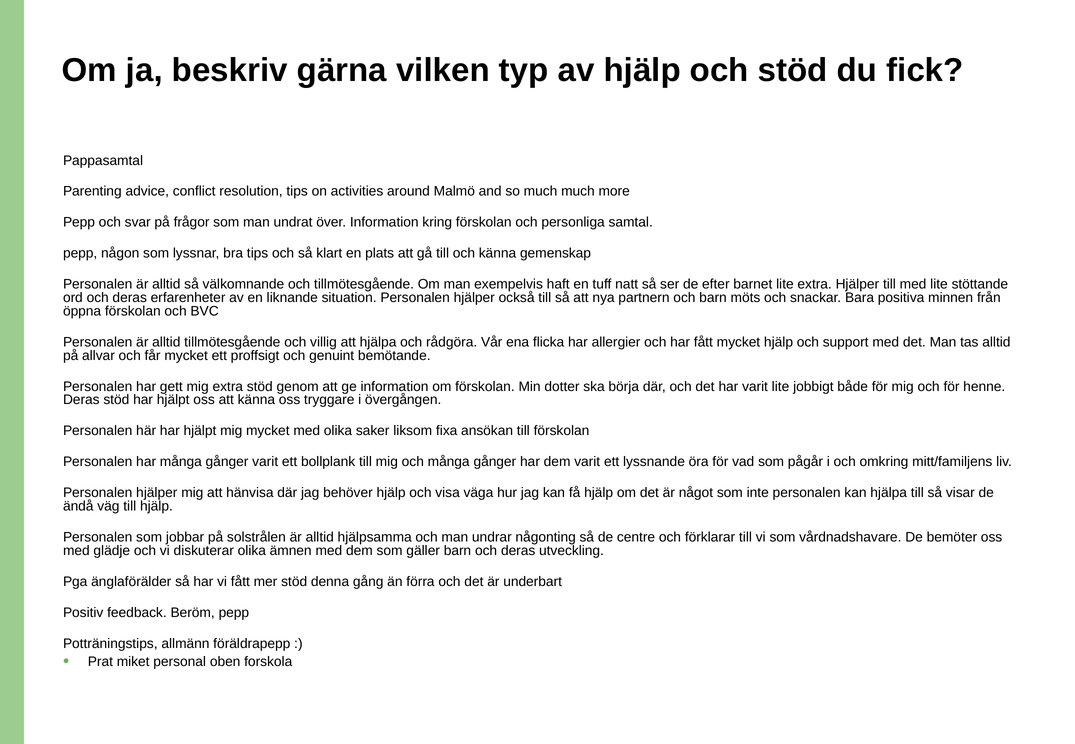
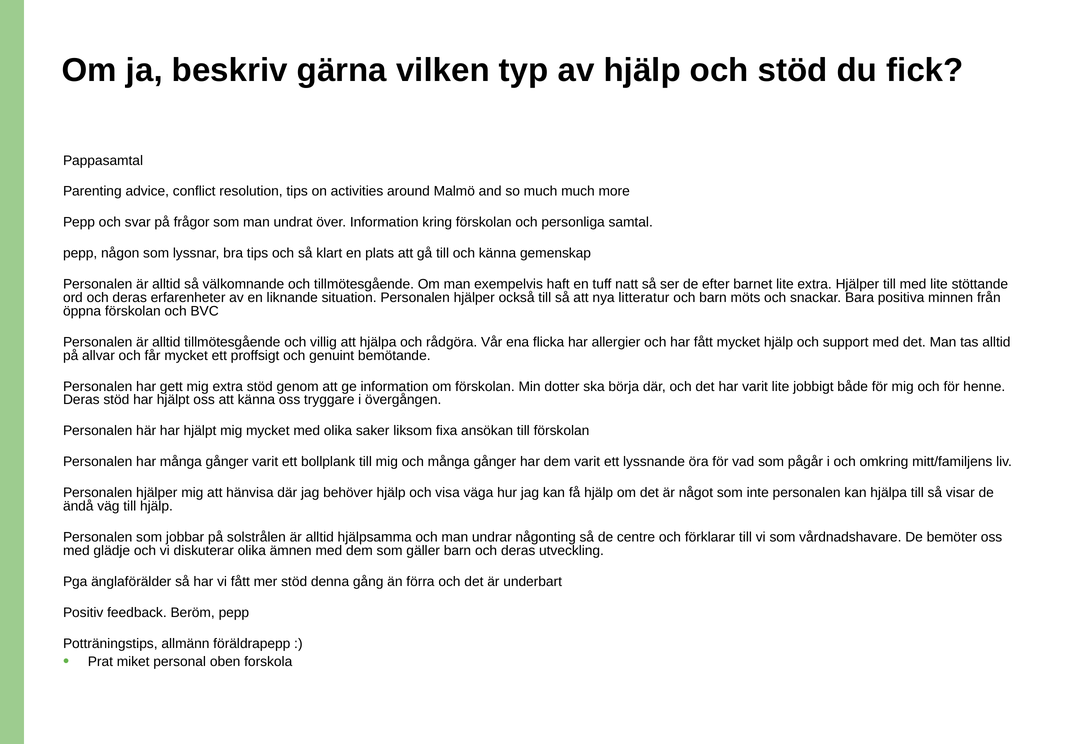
partnern: partnern -> litteratur (644, 298)
